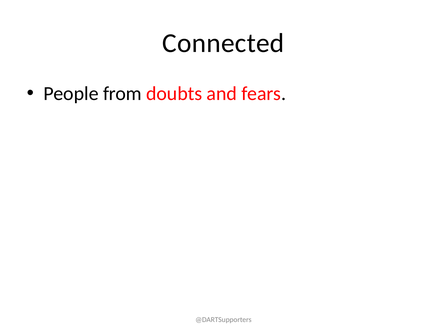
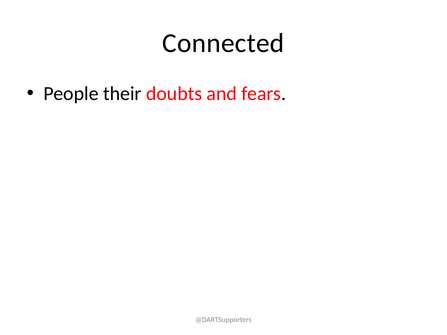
from: from -> their (122, 94)
